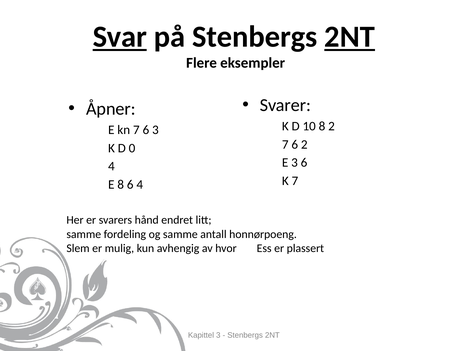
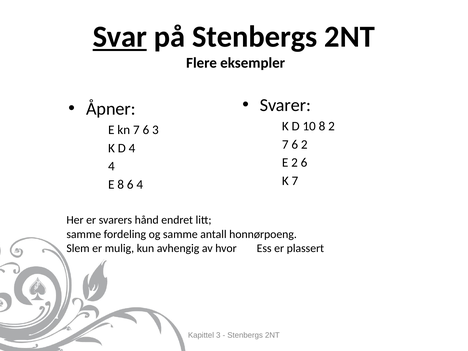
2NT underline: present -> none (350, 37)
D 0: 0 -> 4 (132, 148)
3: 3 -> 2 (295, 163)
